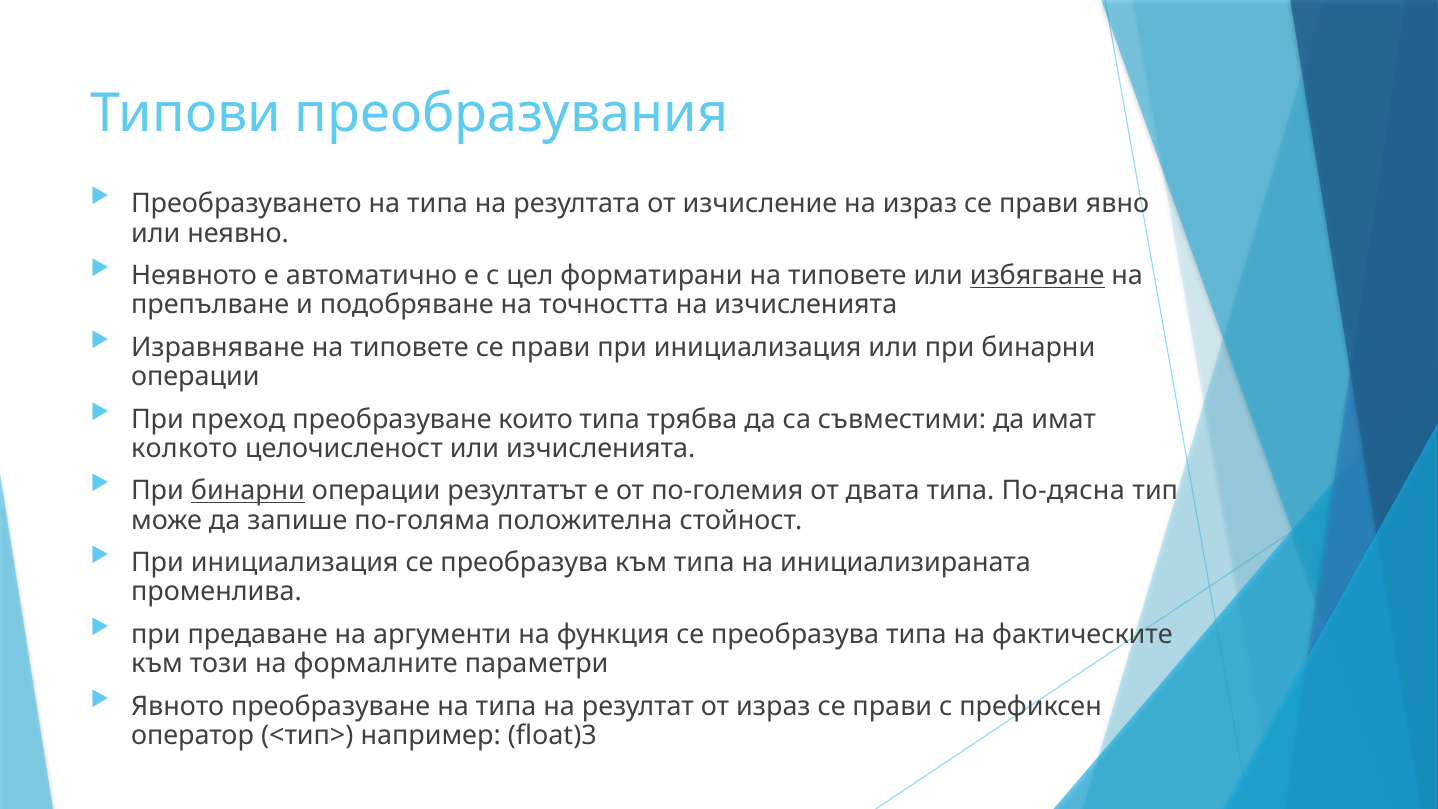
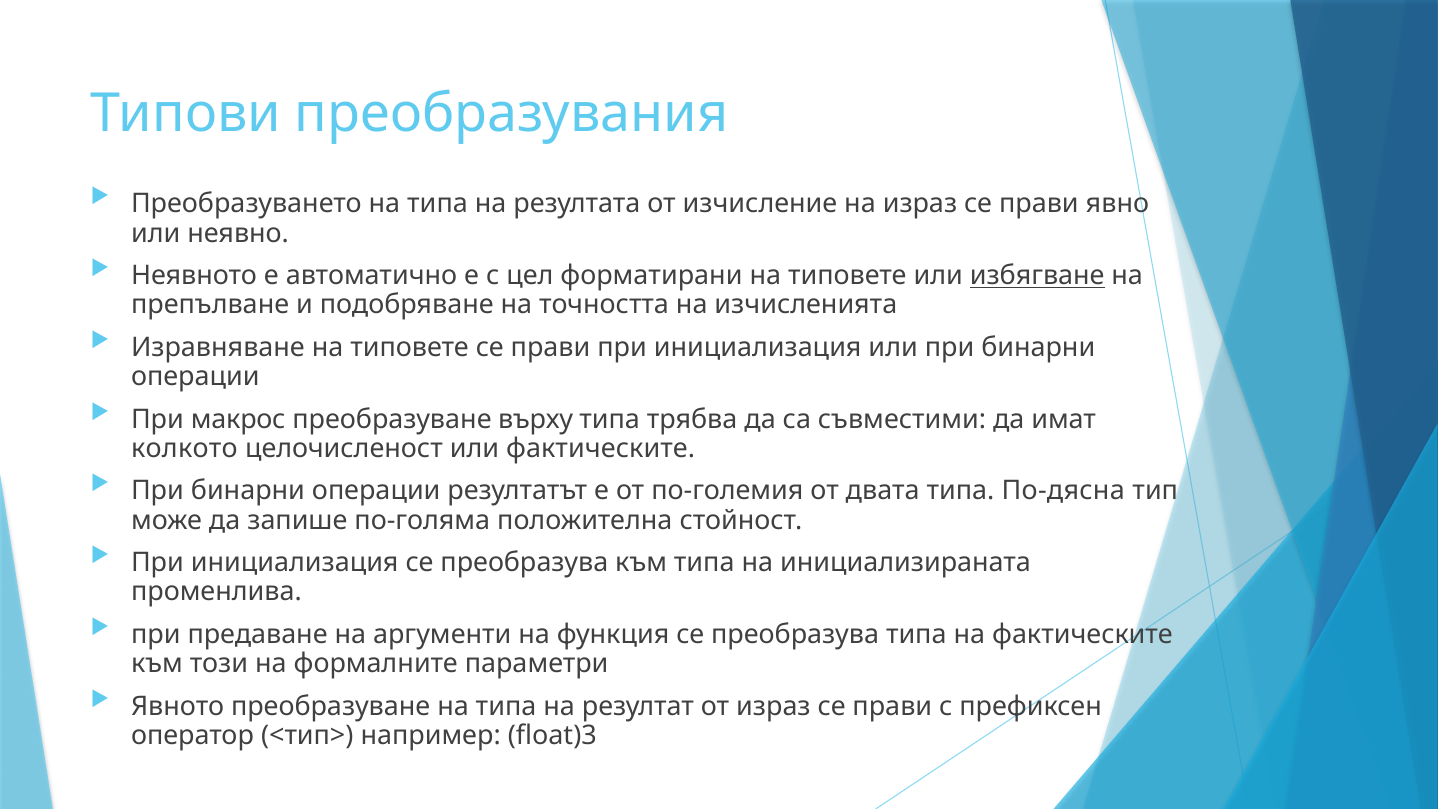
преход: преход -> макрос (238, 419)
които: които -> върху (536, 419)
или изчисленията: изчисленията -> фактическите (601, 448)
бинарни underline: present -> none (248, 491)
